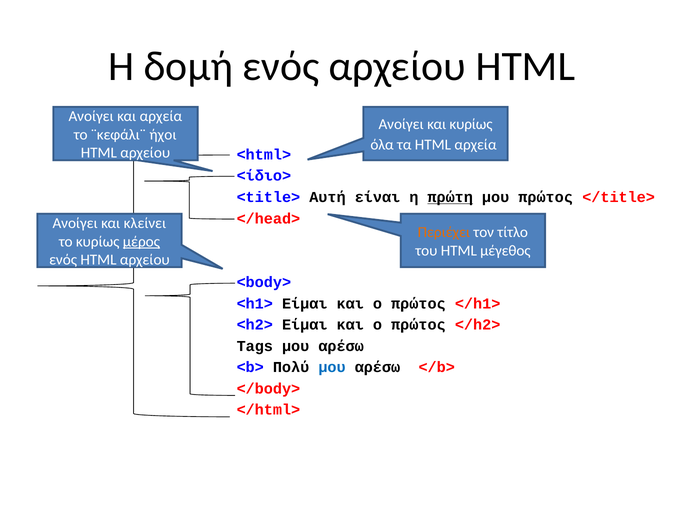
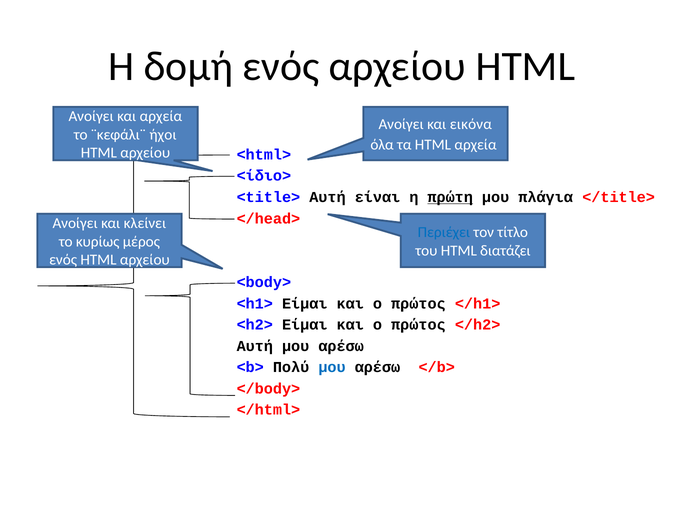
και κυρίως: κυρίως -> εικόνα (471, 124)
μου πρώτος: πρώτος -> πλάγια (546, 197)
Περιέχει colour: orange -> blue (444, 232)
μέρος underline: present -> none (141, 241)
μέγεθος: μέγεθος -> διατάζει (505, 251)
Tags: Tags -> Αυτή (255, 346)
